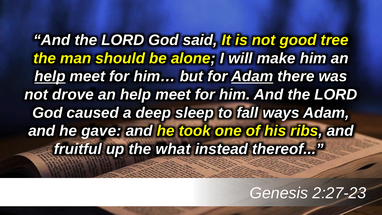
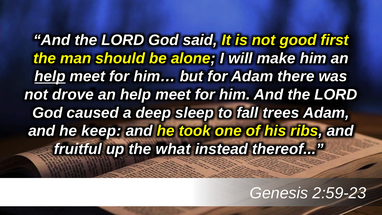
tree: tree -> first (335, 40)
Adam underline: present -> none (252, 76)
ways: ways -> trees (281, 113)
gave: gave -> keep (101, 131)
2:27-23: 2:27-23 -> 2:59-23 (339, 193)
